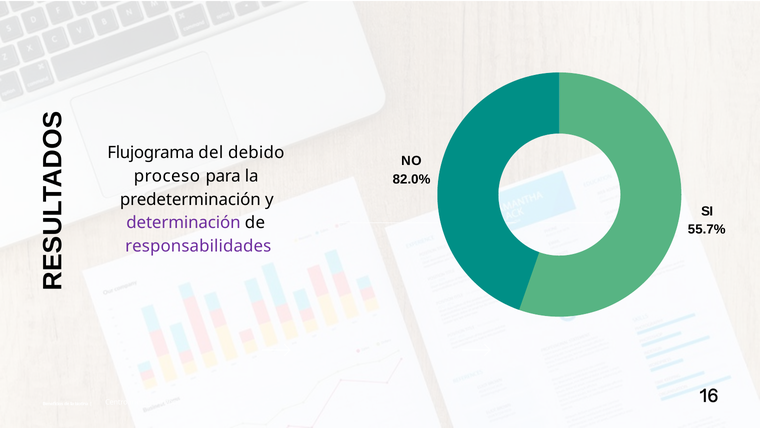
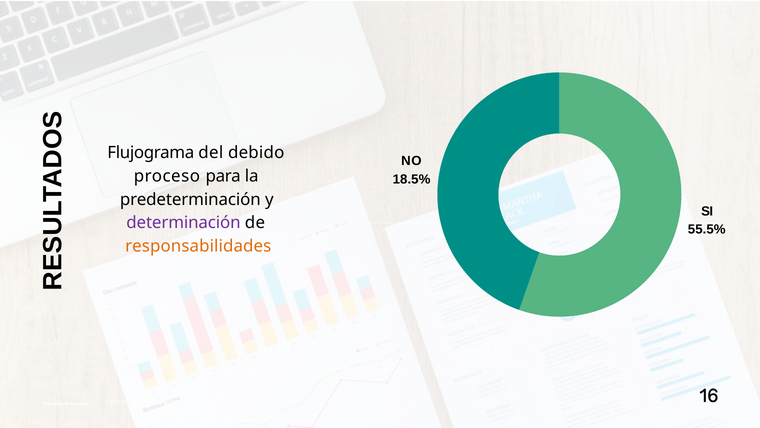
82.0%: 82.0% -> 18.5% (412, 179)
55.7%: 55.7% -> 55.5% (707, 229)
responsabilidades colour: purple -> orange (198, 246)
